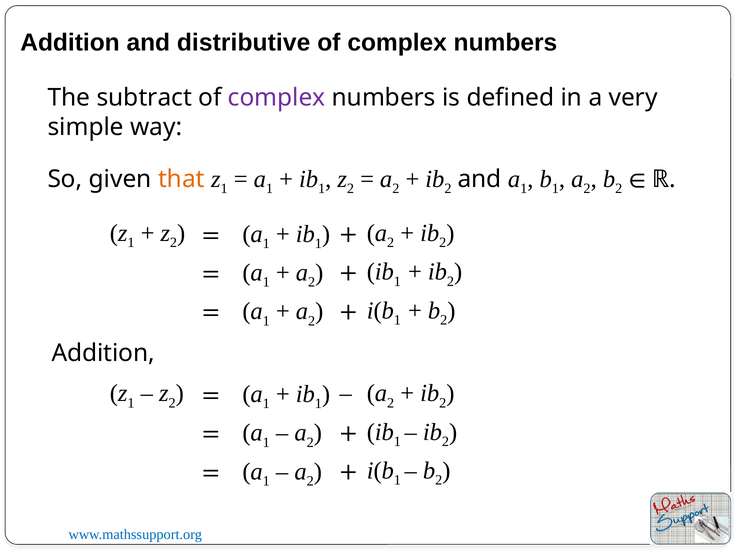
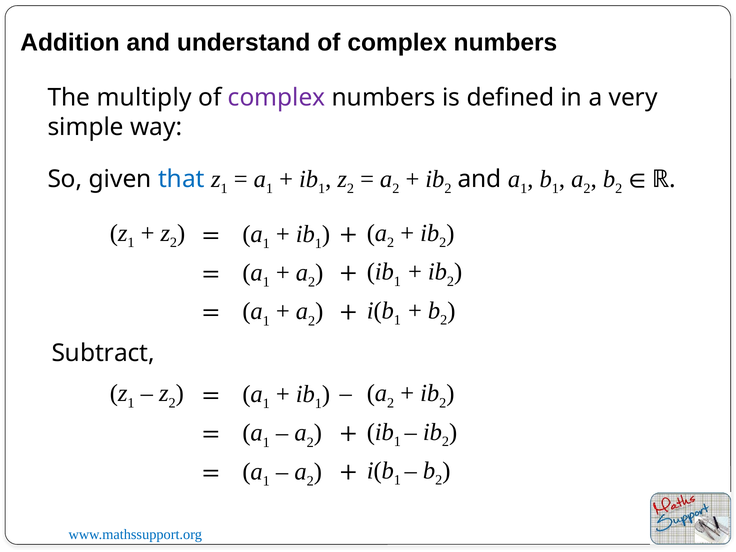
distributive: distributive -> understand (244, 42)
subtract: subtract -> multiply (144, 98)
that colour: orange -> blue (181, 179)
Addition: Addition -> Subtract (103, 353)
